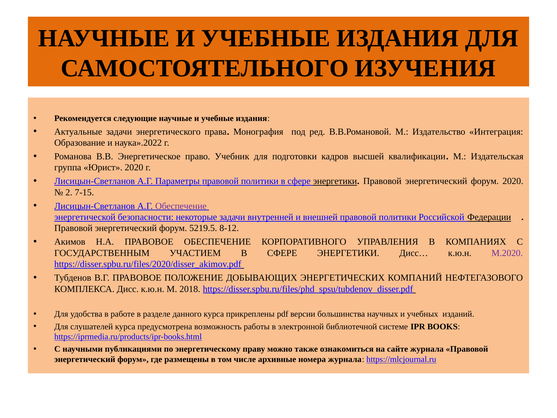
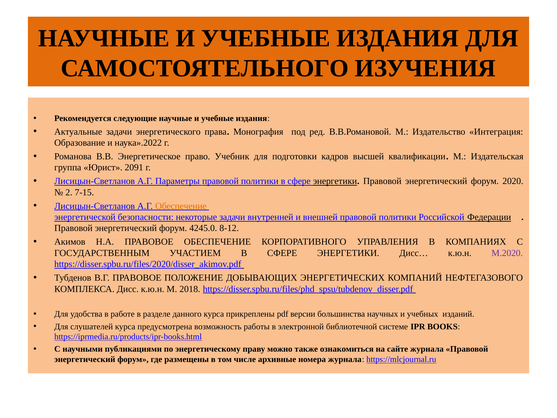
Юрист 2020: 2020 -> 2091 (134, 167)
Обеспечение colour: purple -> orange (181, 206)
5219.5: 5219.5 -> 4245.0 (203, 228)
